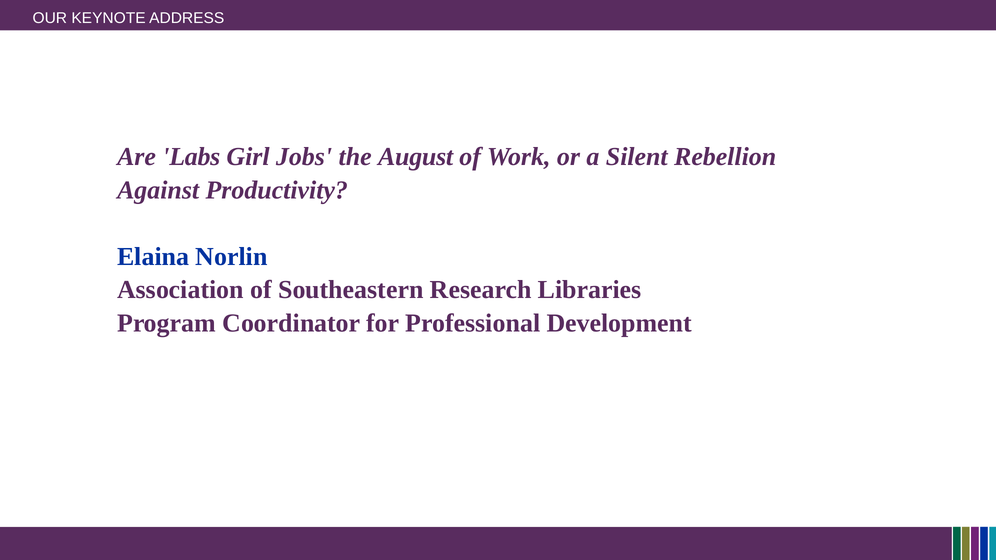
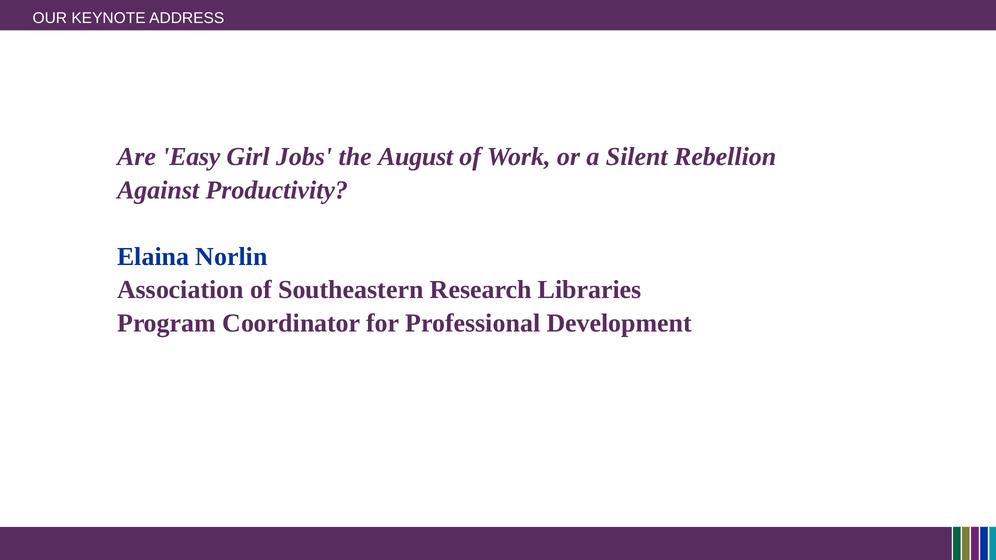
Labs: Labs -> Easy (191, 157)
